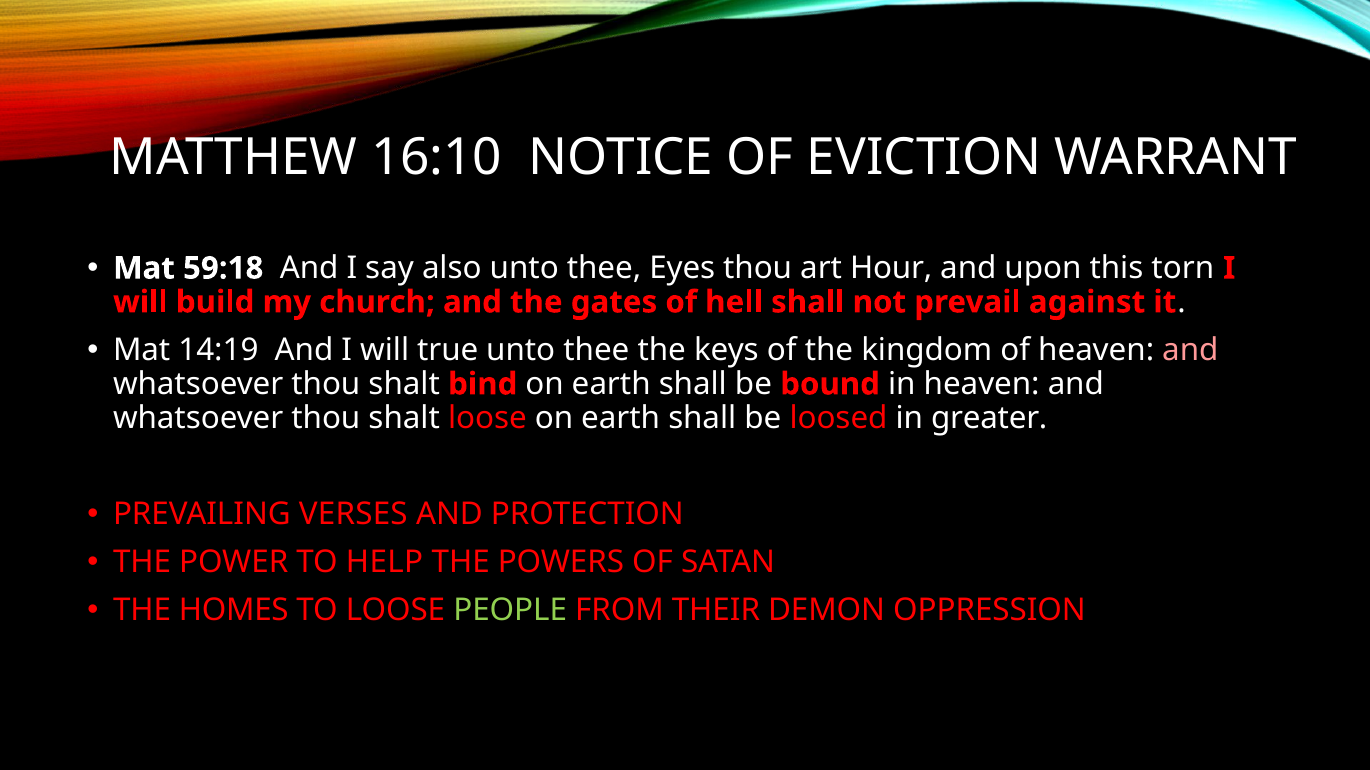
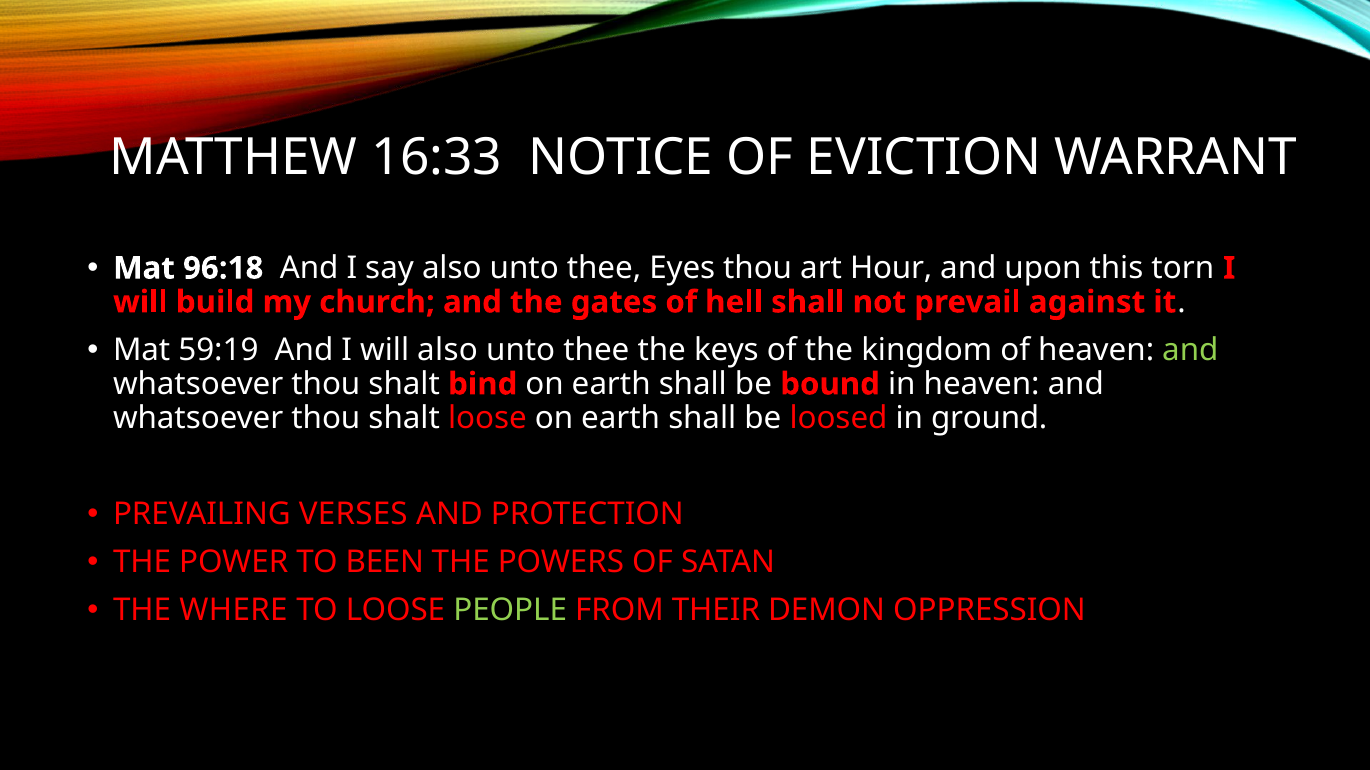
16:10: 16:10 -> 16:33 (437, 158)
59:18: 59:18 -> 96:18 (223, 268)
14:19: 14:19 -> 59:19 (218, 351)
will true: true -> also (448, 351)
and colour: pink -> light green (1190, 351)
greater: greater -> ground (989, 418)
HELP: HELP -> BEEN (385, 563)
HOMES: HOMES -> WHERE (234, 611)
